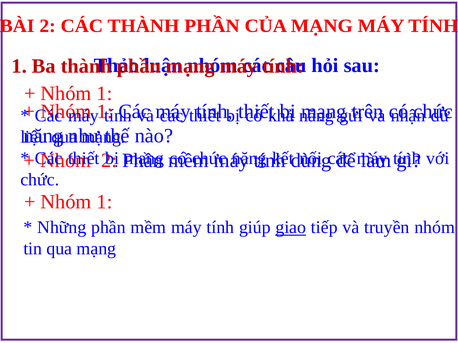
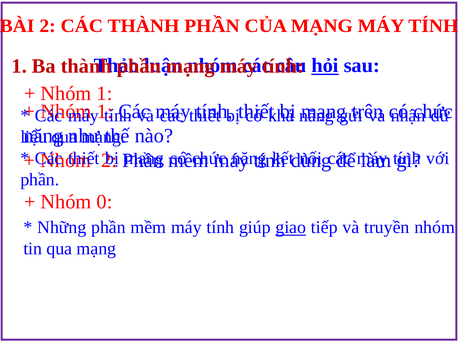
hỏi underline: none -> present (325, 66)
chức: chức -> phần (40, 180)
1: 1 -> 0 (104, 202)
